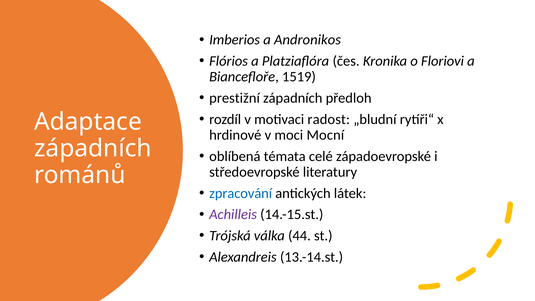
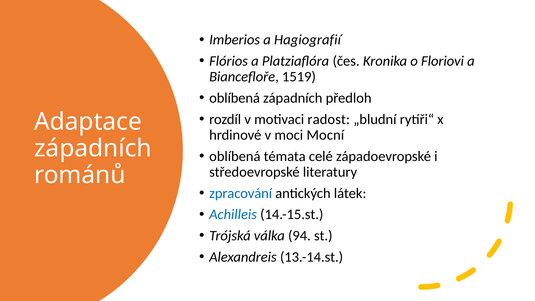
Andronikos: Andronikos -> Hagiografií (308, 40)
prestižní: prestižní -> oblíbená (235, 98)
Achilleis colour: purple -> blue (233, 214)
44: 44 -> 94 (299, 236)
